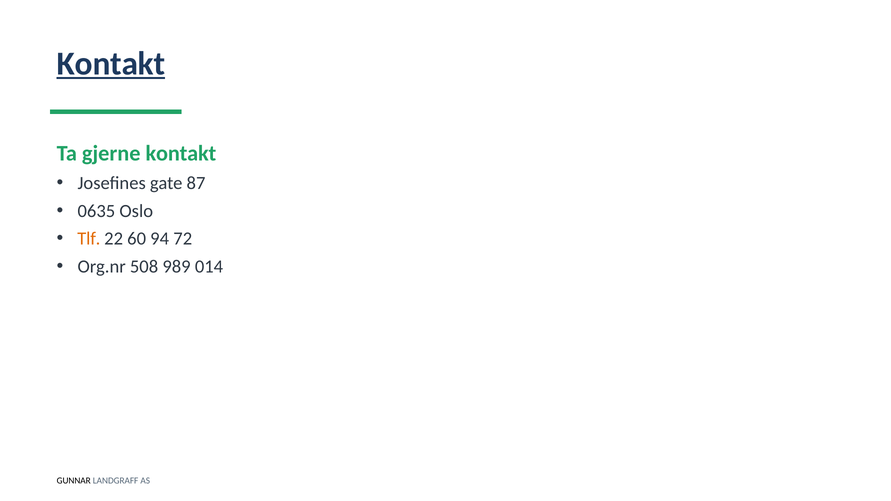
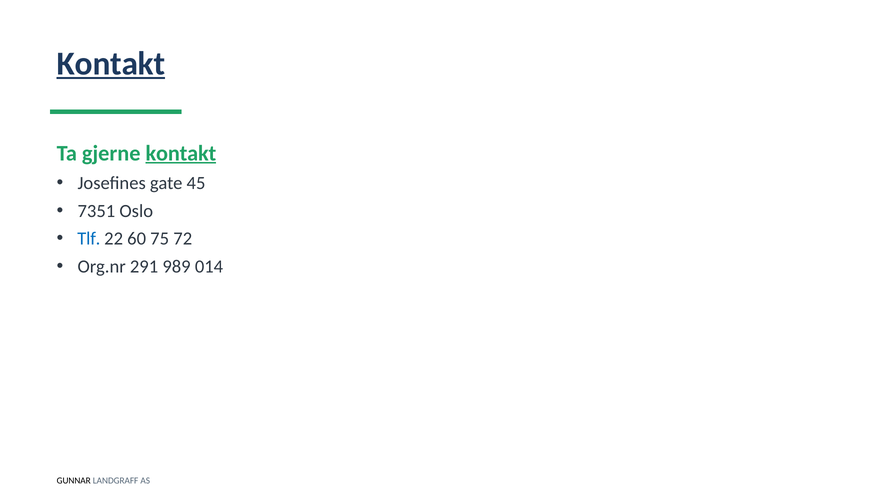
kontakt underline: none -> present (181, 153)
87: 87 -> 45 (196, 183)
0635: 0635 -> 7351 (96, 211)
Tlf colour: orange -> blue (89, 239)
94: 94 -> 75 (160, 239)
508: 508 -> 291 (144, 267)
